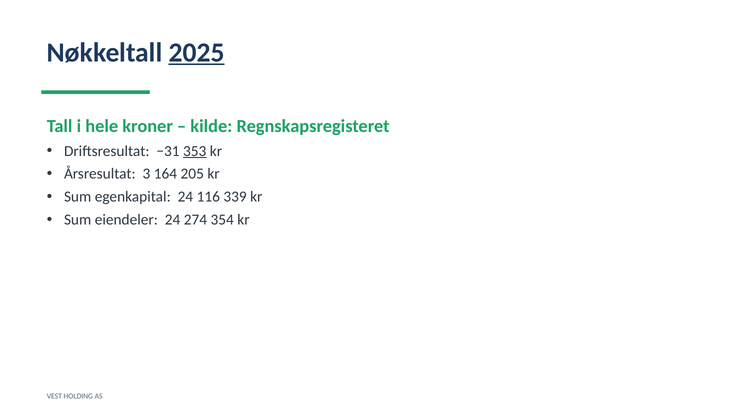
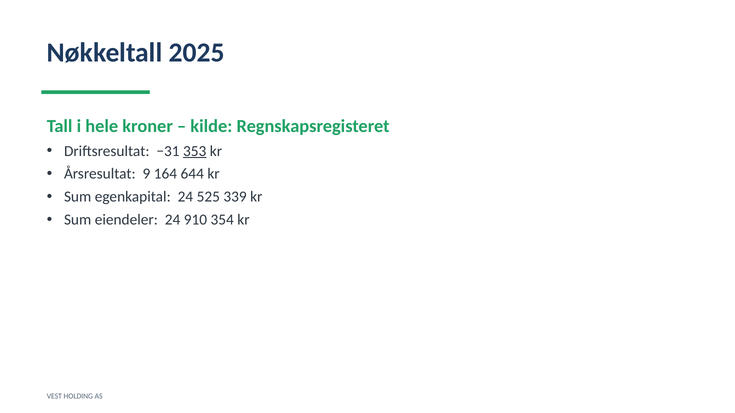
2025 underline: present -> none (197, 52)
3: 3 -> 9 (146, 174)
205: 205 -> 644 (192, 174)
116: 116 -> 525 (208, 197)
274: 274 -> 910 (195, 220)
